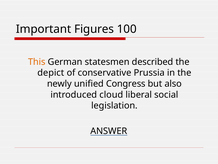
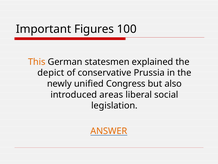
described: described -> explained (153, 62)
cloud: cloud -> areas (111, 94)
ANSWER colour: black -> orange (109, 131)
